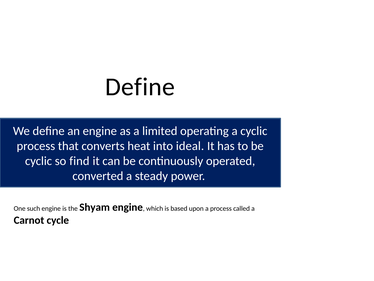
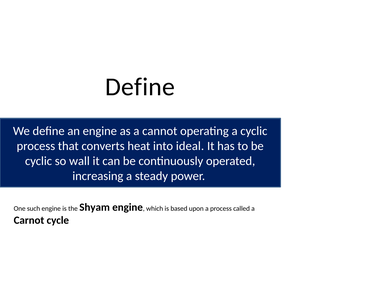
limited: limited -> cannot (160, 131)
find: find -> wall (79, 161)
converted: converted -> increasing (98, 176)
